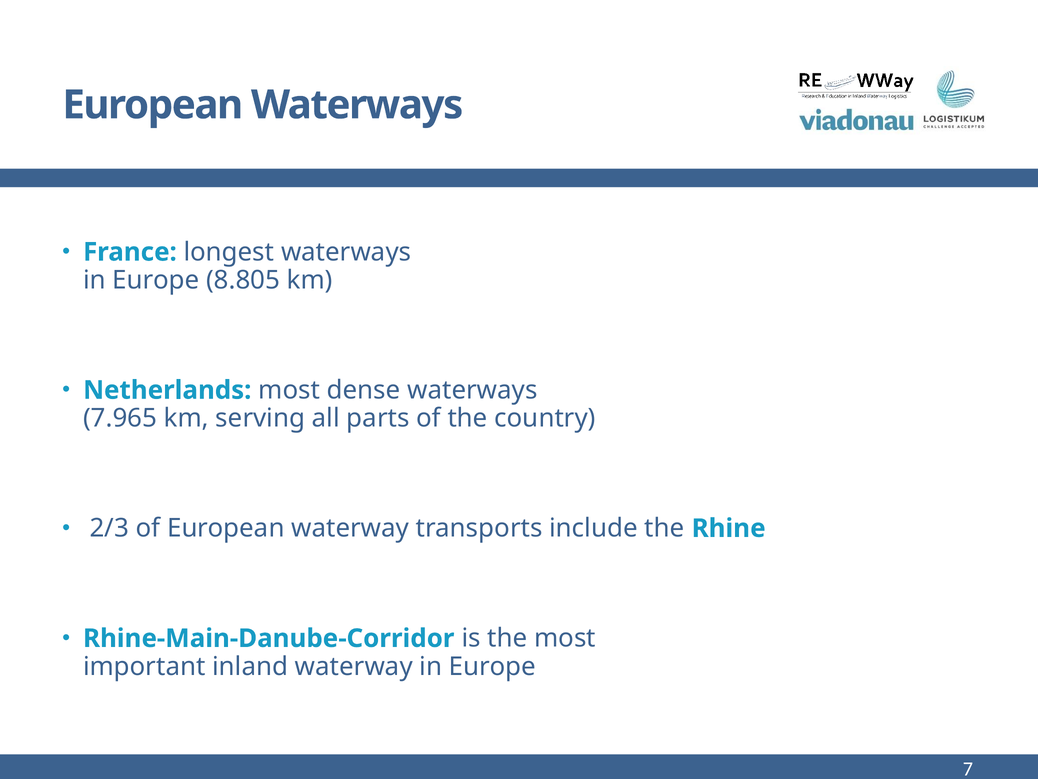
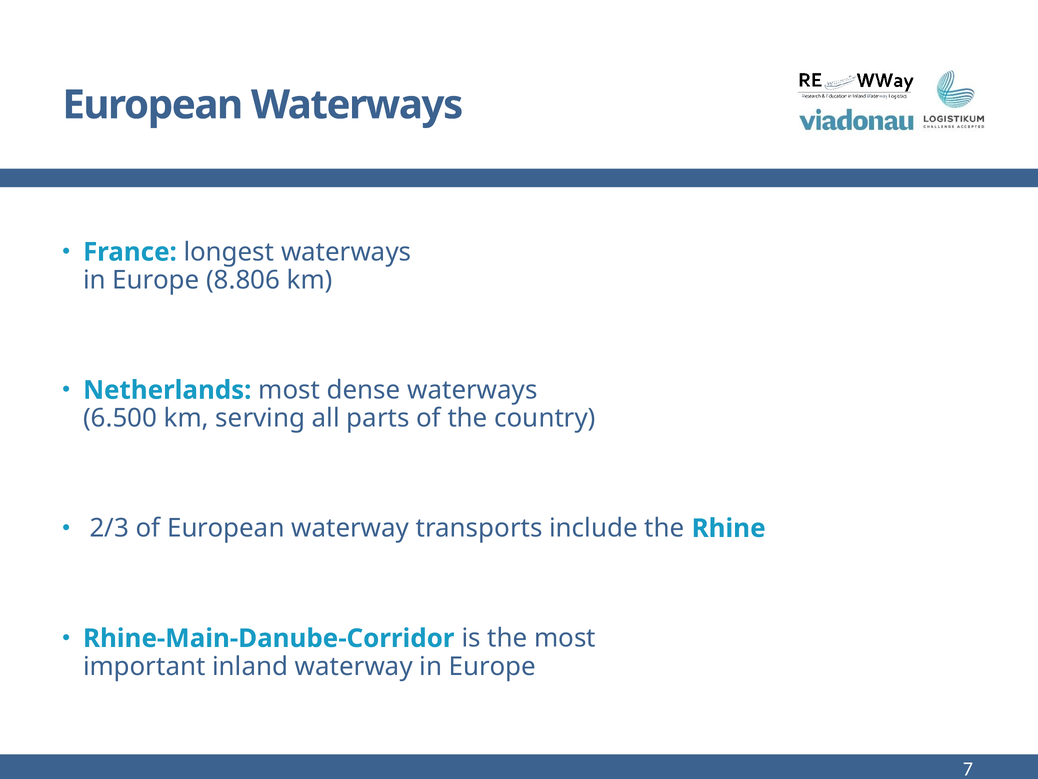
8.805: 8.805 -> 8.806 (243, 280)
7.965: 7.965 -> 6.500 (120, 418)
